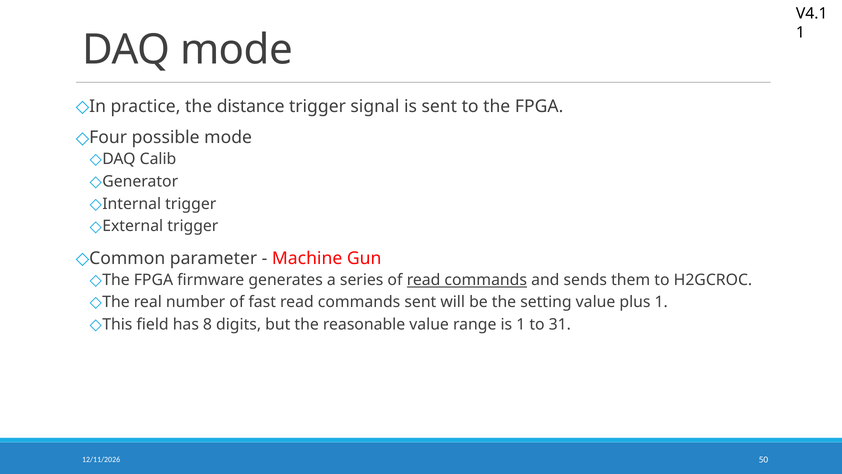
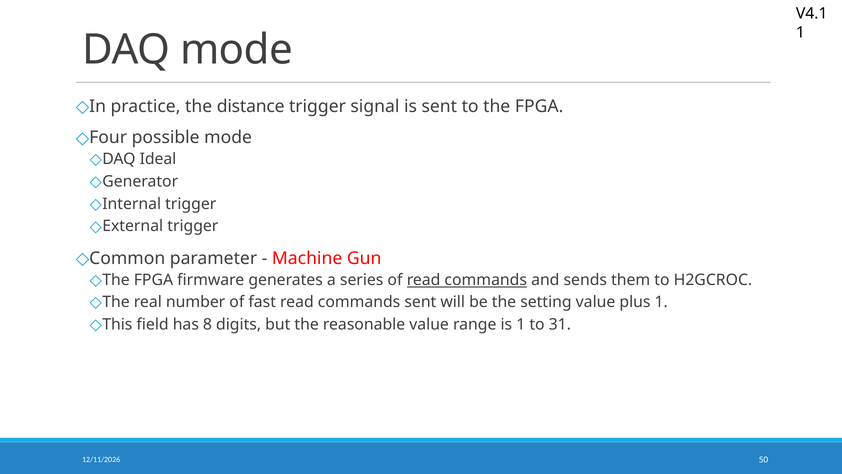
Calib: Calib -> Ideal (158, 159)
